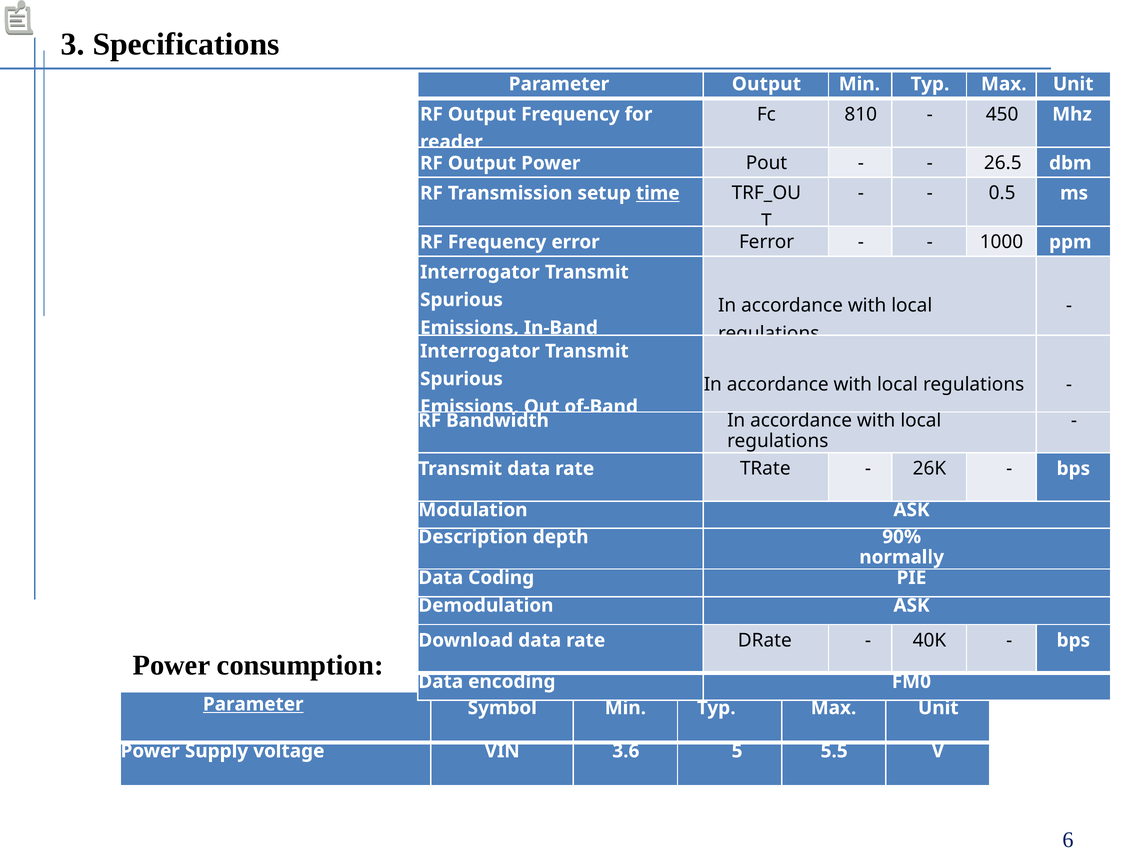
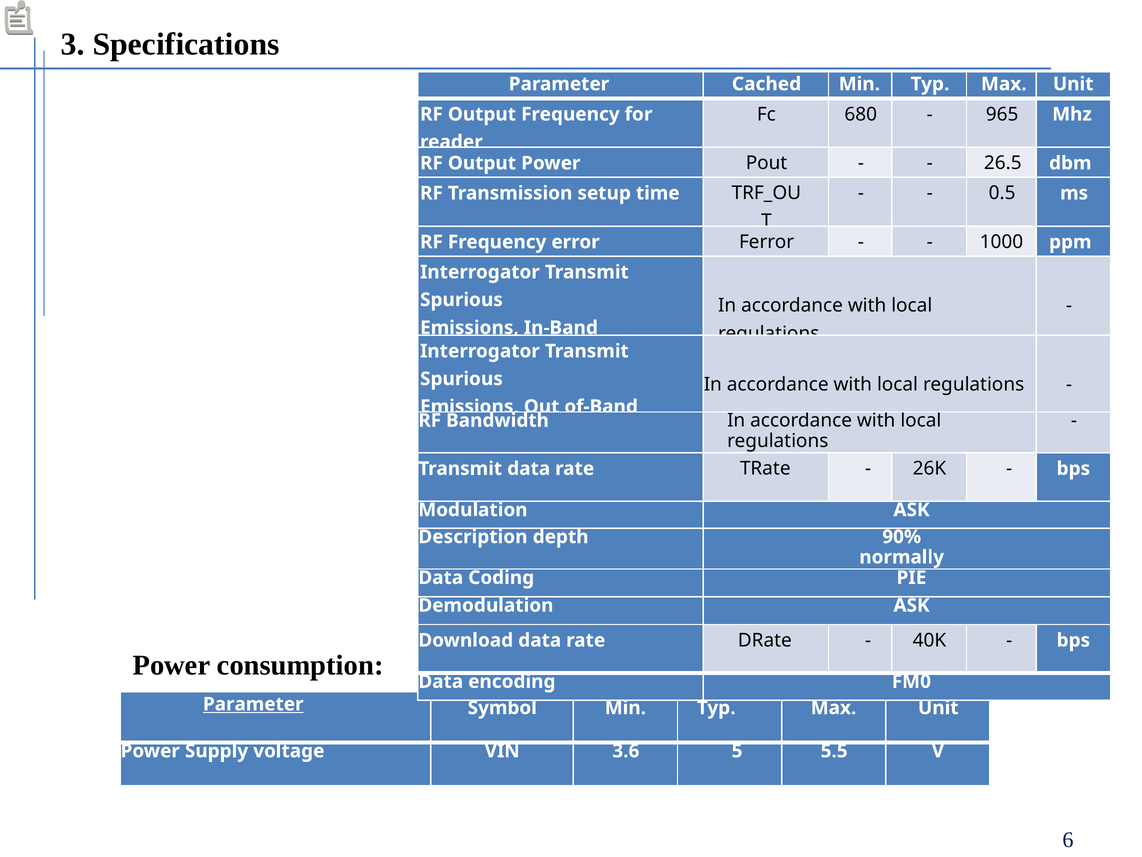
Parameter Output: Output -> Cached (767, 84)
810: 810 -> 680 (861, 114)
450: 450 -> 965 (1002, 114)
time underline: present -> none (658, 193)
